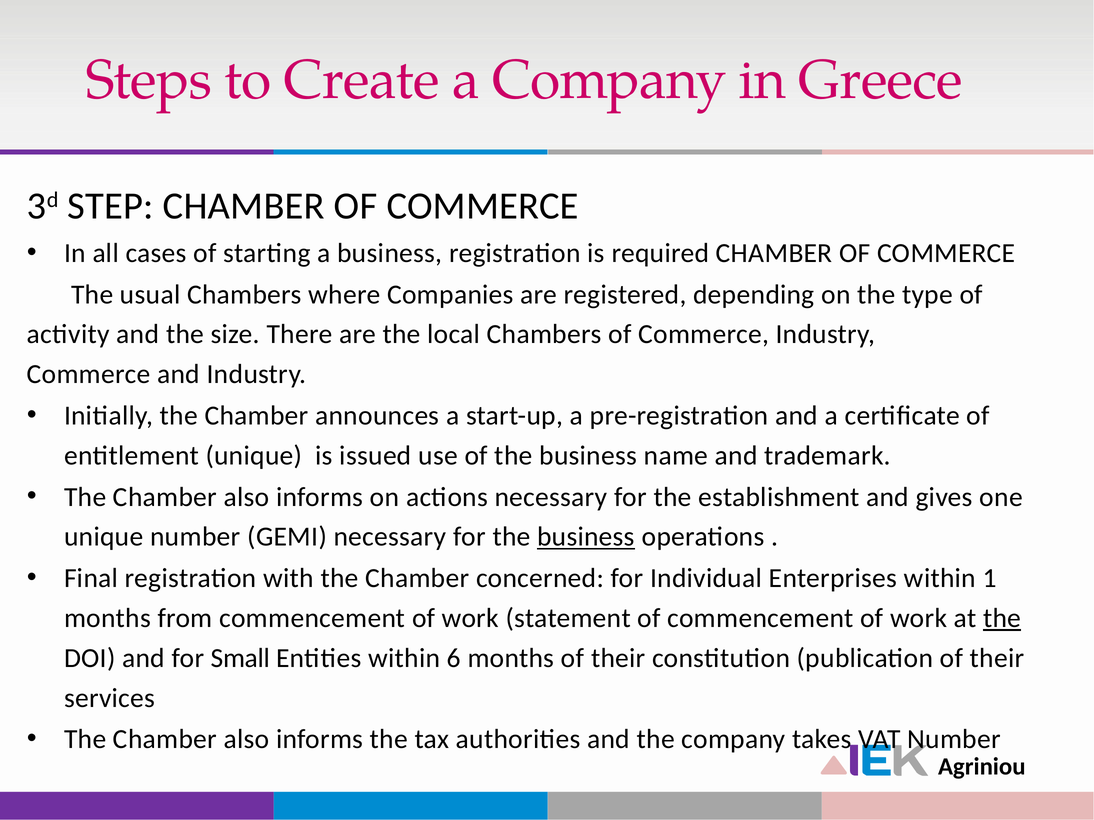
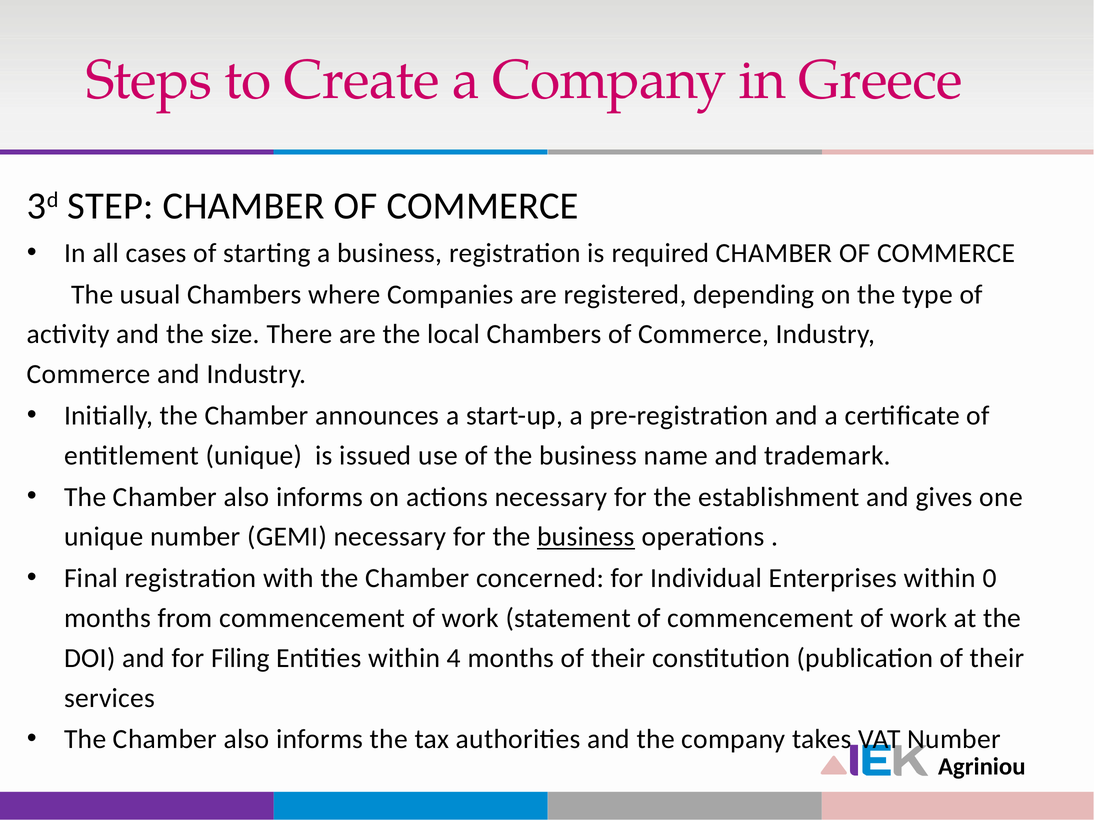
1: 1 -> 0 (990, 579)
the underline: present -> none (1002, 619)
Small: Small -> Filing (240, 659)
6: 6 -> 4 (454, 659)
